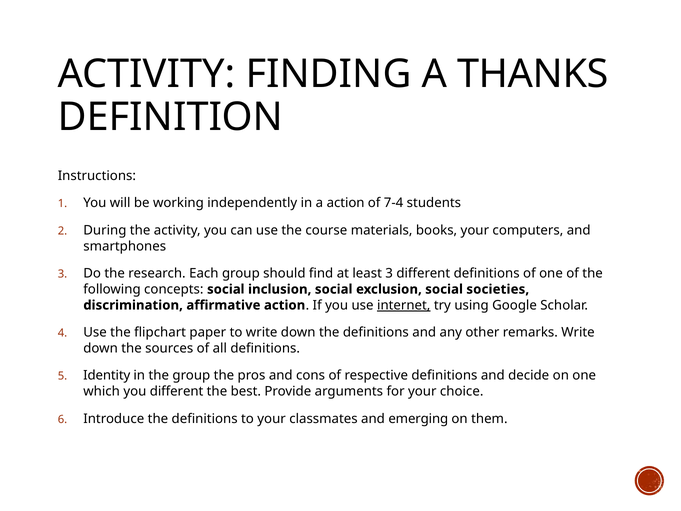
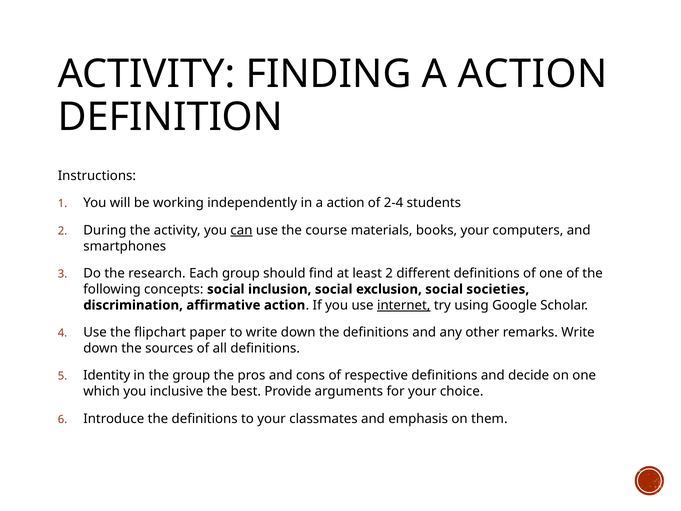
FINDING A THANKS: THANKS -> ACTION (533, 74)
7-4: 7-4 -> 2-4 (394, 203)
can underline: none -> present (241, 230)
least 3: 3 -> 2 (389, 273)
you different: different -> inclusive (177, 391)
emerging: emerging -> emphasis (418, 419)
